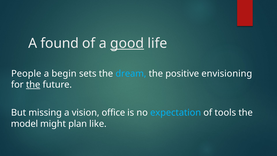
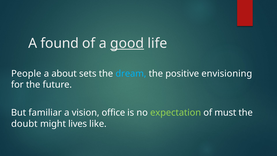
begin: begin -> about (64, 74)
the underline: present -> none (33, 85)
missing: missing -> familiar (45, 113)
expectation colour: light blue -> light green (176, 113)
tools: tools -> must (225, 113)
model: model -> doubt (24, 124)
plan: plan -> lives (78, 124)
